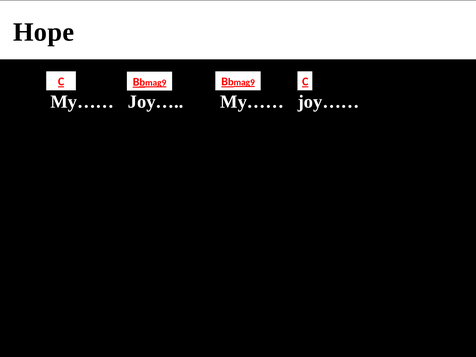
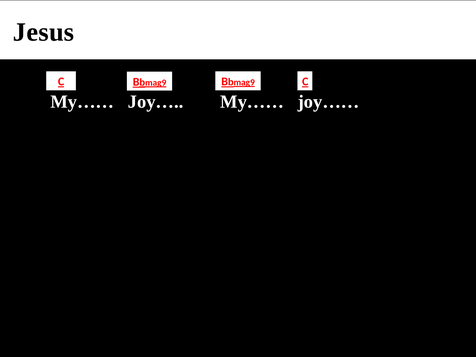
Hope: Hope -> Jesus (44, 32)
